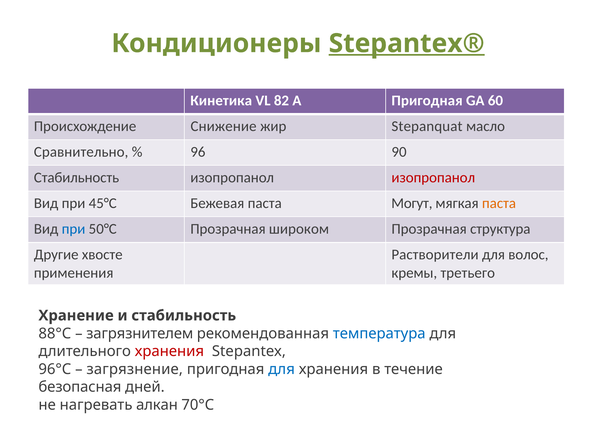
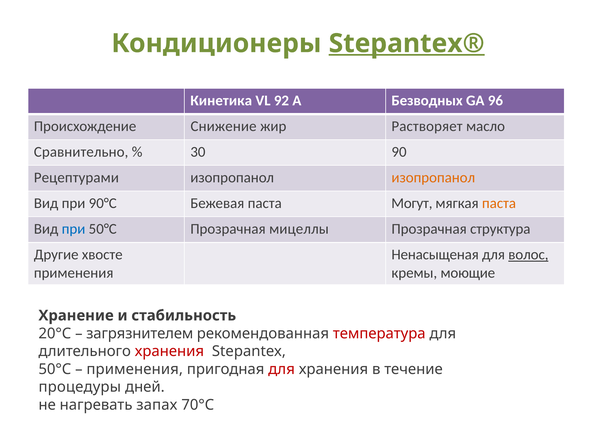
82: 82 -> 92 (281, 101)
A Пригодная: Пригодная -> Безводных (427, 101)
60: 60 -> 96 (495, 101)
Stepanquat: Stepanquat -> Растворяет (427, 126)
96: 96 -> 30 (198, 152)
Стабильность: Стабильность -> Рецептурами (76, 178)
изопропанол colour: red -> orange (433, 178)
45°C: 45°C -> 90°C (103, 203)
широком: широком -> мицеллы (299, 229)
Растворители: Растворители -> Ненасыщеная (435, 255)
волос underline: none -> present (528, 255)
третьего: третьего -> моющие (468, 273)
88°C: 88°C -> 20°C (55, 333)
температура colour: blue -> red (379, 333)
96°C: 96°C -> 50°C (55, 369)
загрязнение: загрязнение -> применения (135, 369)
для colour: blue -> red (282, 369)
безопасная: безопасная -> процедуры (80, 387)
алкан: алкан -> запах (157, 405)
